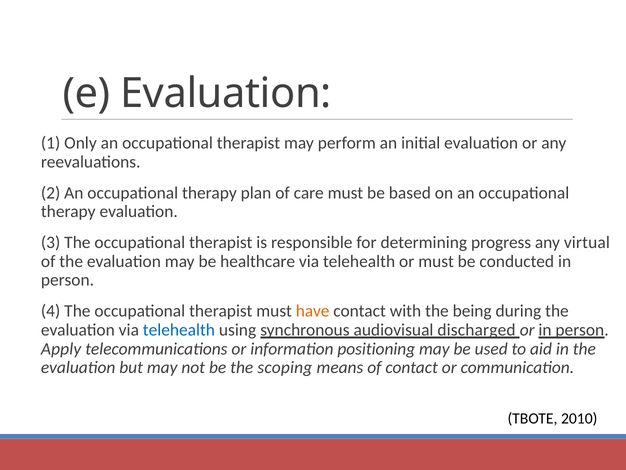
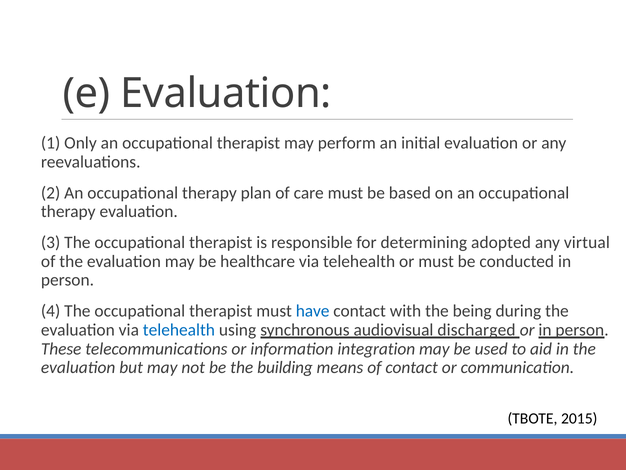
progress: progress -> adopted (501, 242)
have colour: orange -> blue (313, 311)
Apply: Apply -> These (61, 348)
positioning: positioning -> integration (376, 348)
scoping: scoping -> building (285, 367)
2010: 2010 -> 2015 (579, 418)
